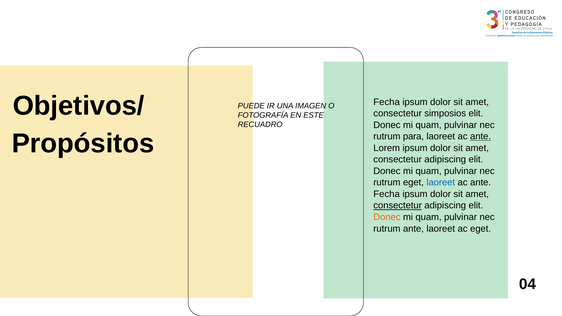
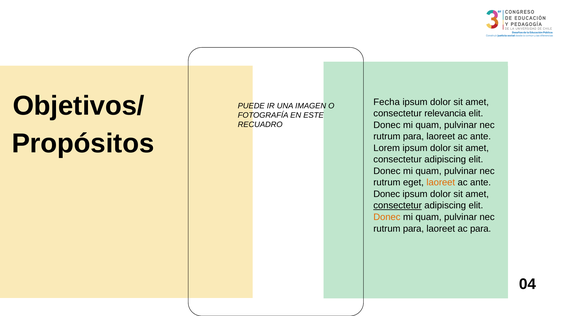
simposios: simposios -> relevancia (445, 114)
ante underline: present -> none (481, 137)
laoreet colour: blue -> orange (441, 183)
Fecha: Fecha -> Donec (387, 194)
ante: ante -> para (413, 229)
ac eget: eget -> para (481, 229)
